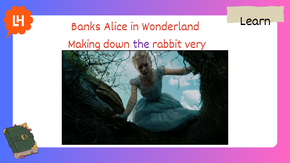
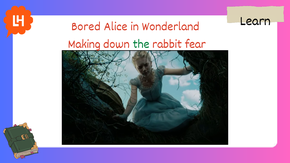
Banks: Banks -> Bored (86, 26)
the colour: purple -> green (141, 44)
very: very -> fear (195, 44)
